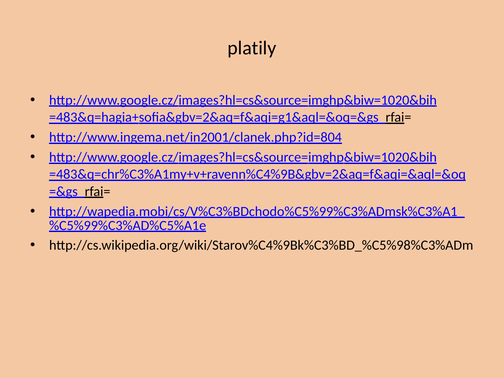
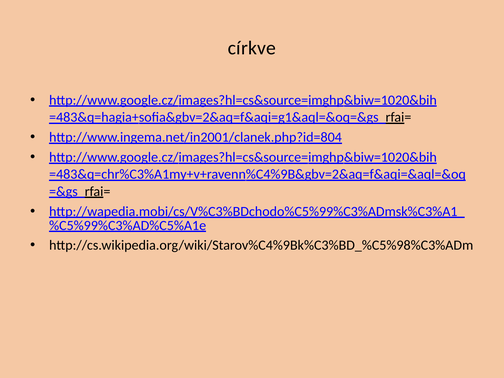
platily: platily -> církve (252, 48)
